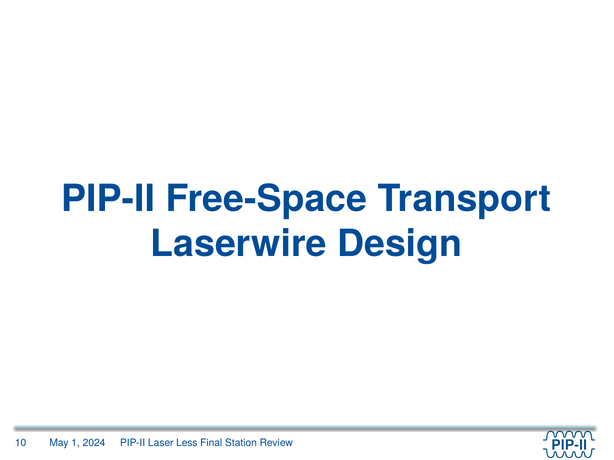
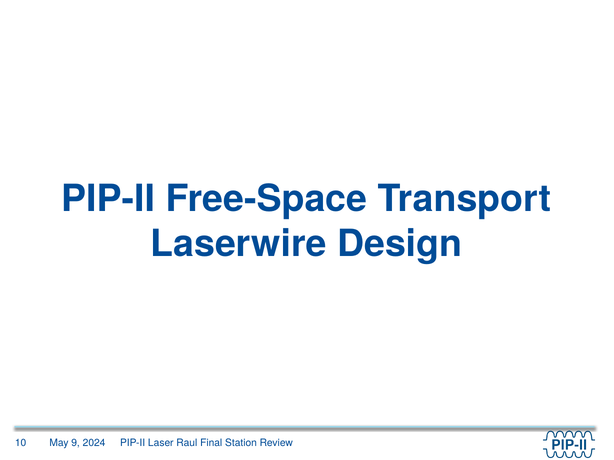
1: 1 -> 9 (76, 443)
Less: Less -> Raul (187, 444)
